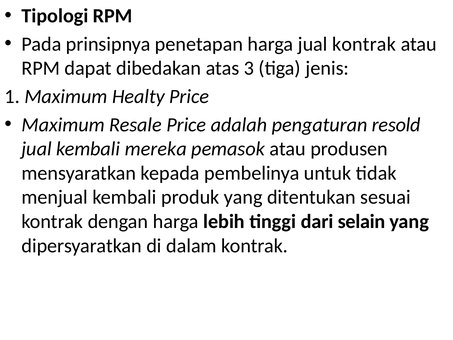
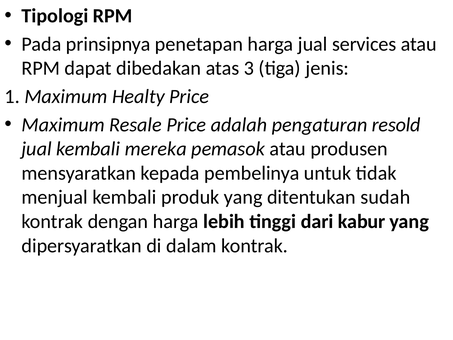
jual kontrak: kontrak -> services (364, 44)
sesuai: sesuai -> sudah (385, 197)
selain: selain -> kabur (362, 221)
